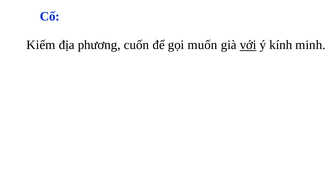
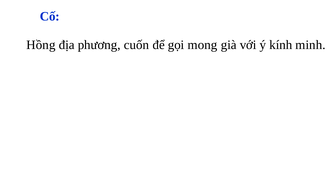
Kiếm: Kiếm -> Hồng (41, 45)
muốn: muốn -> mong (203, 45)
với underline: present -> none (248, 45)
